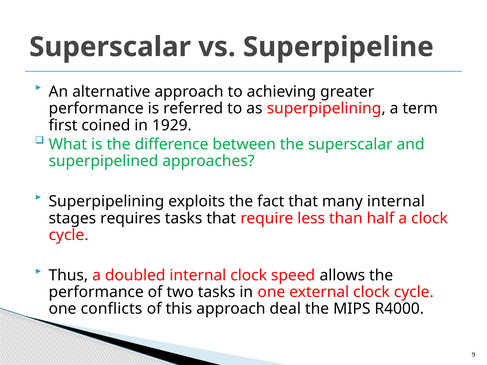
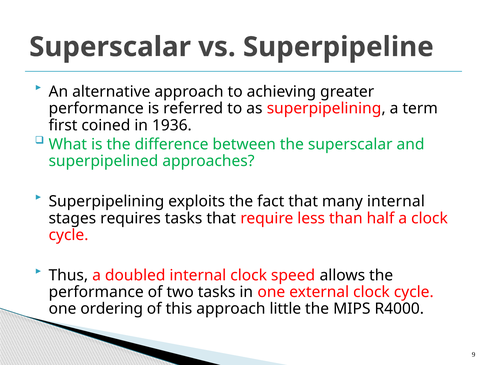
1929: 1929 -> 1936 (172, 125)
conflicts: conflicts -> ordering (112, 309)
deal: deal -> little (285, 309)
